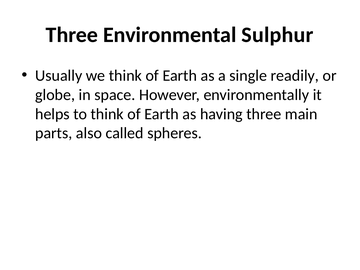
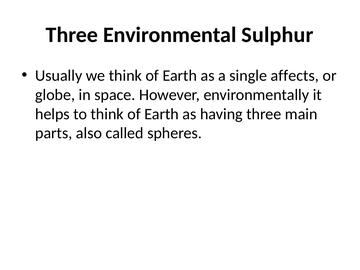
readily: readily -> affects (295, 76)
